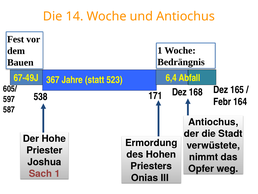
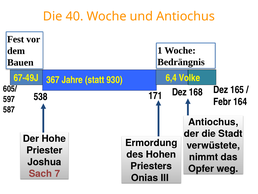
14: 14 -> 40 (75, 16)
Abfall: Abfall -> Volke (189, 78)
523: 523 -> 930 (115, 80)
Sach 1: 1 -> 7 (57, 173)
